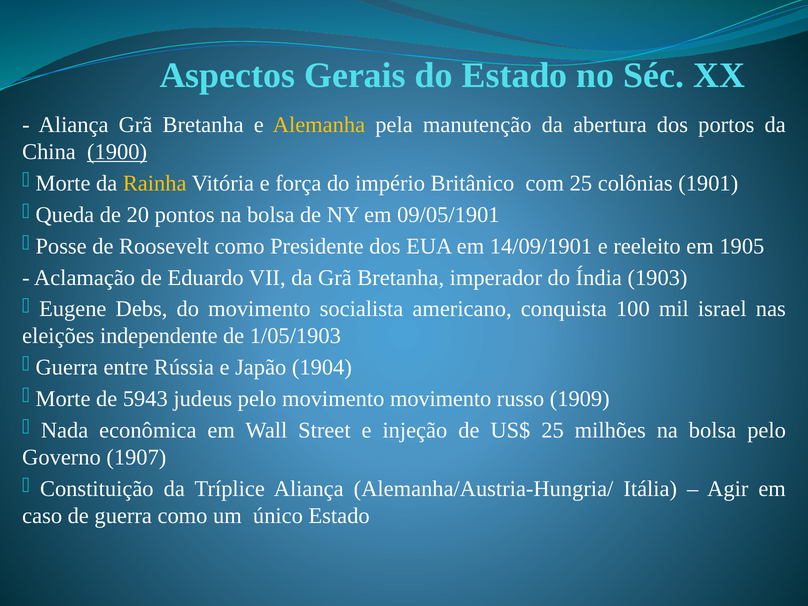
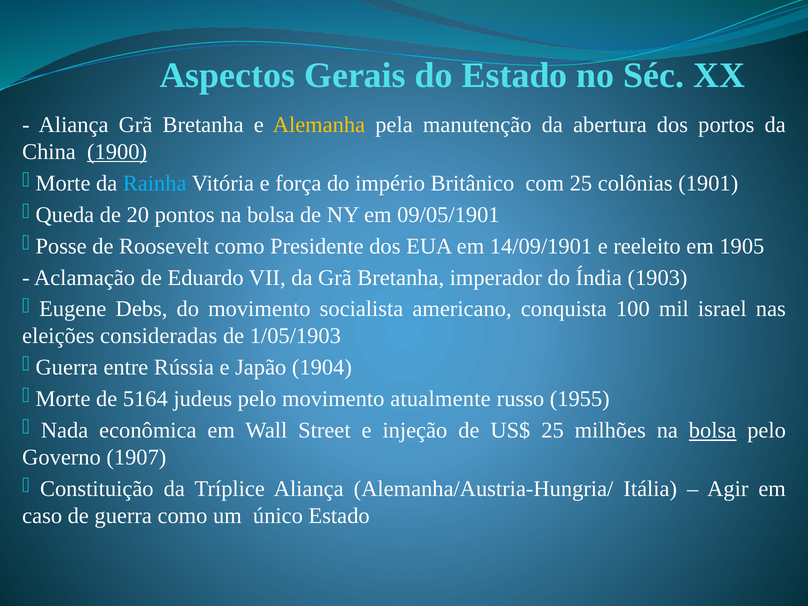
Rainha colour: yellow -> light blue (155, 183)
independente: independente -> consideradas (159, 336)
5943: 5943 -> 5164 (145, 399)
movimento movimento: movimento -> atualmente (440, 399)
1909: 1909 -> 1955 (580, 399)
bolsa underline: none -> present (713, 430)
